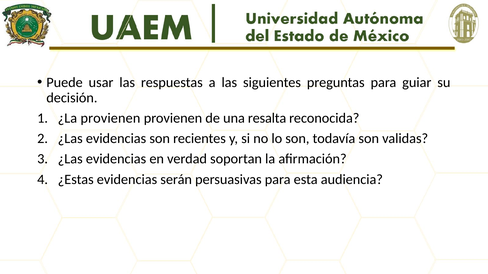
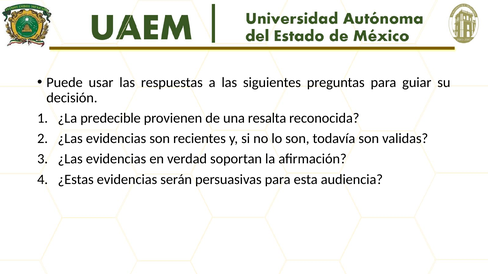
¿La provienen: provienen -> predecible (111, 118)
